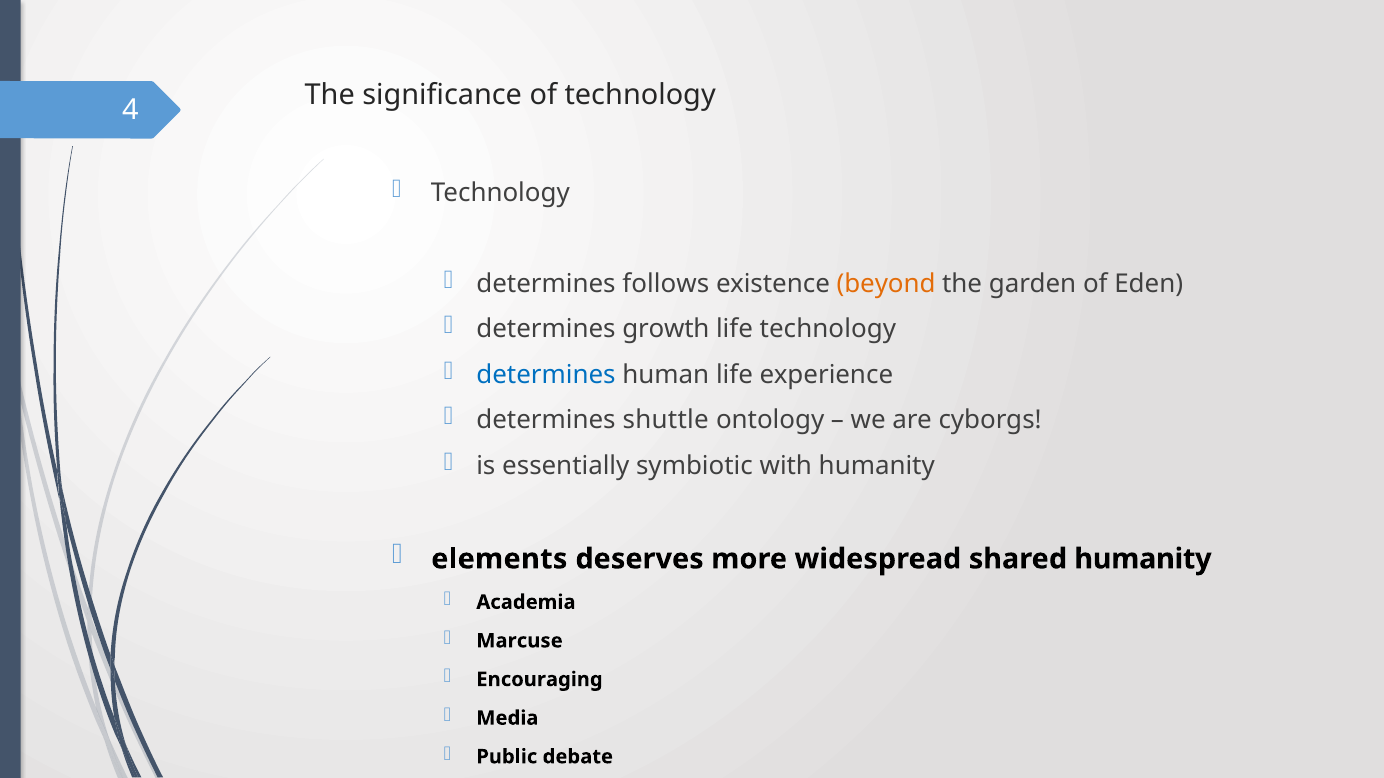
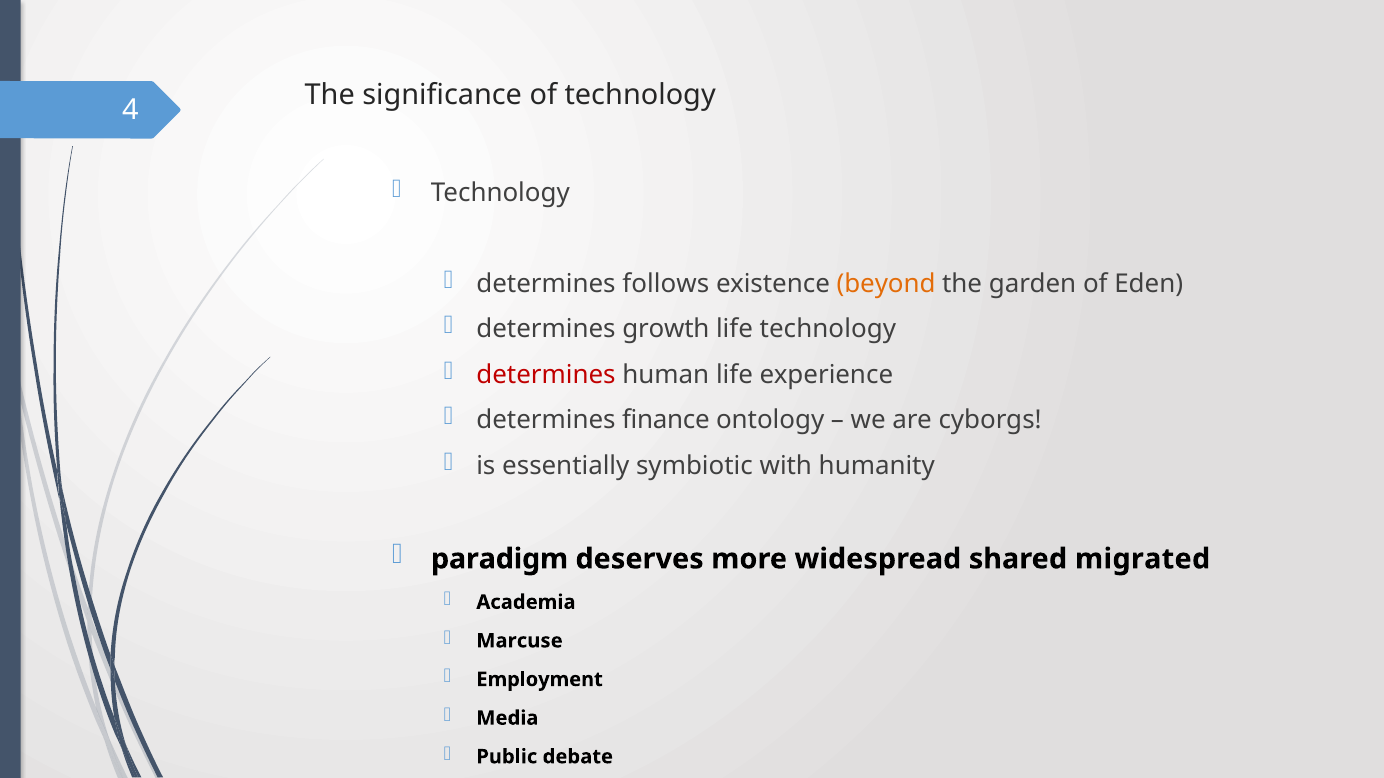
determines colour: blue -> red (546, 375)
shuttle: shuttle -> finance (666, 421)
elements: elements -> paradigm (500, 559)
shared humanity: humanity -> migrated (1143, 559)
Encouraging: Encouraging -> Employment (540, 680)
